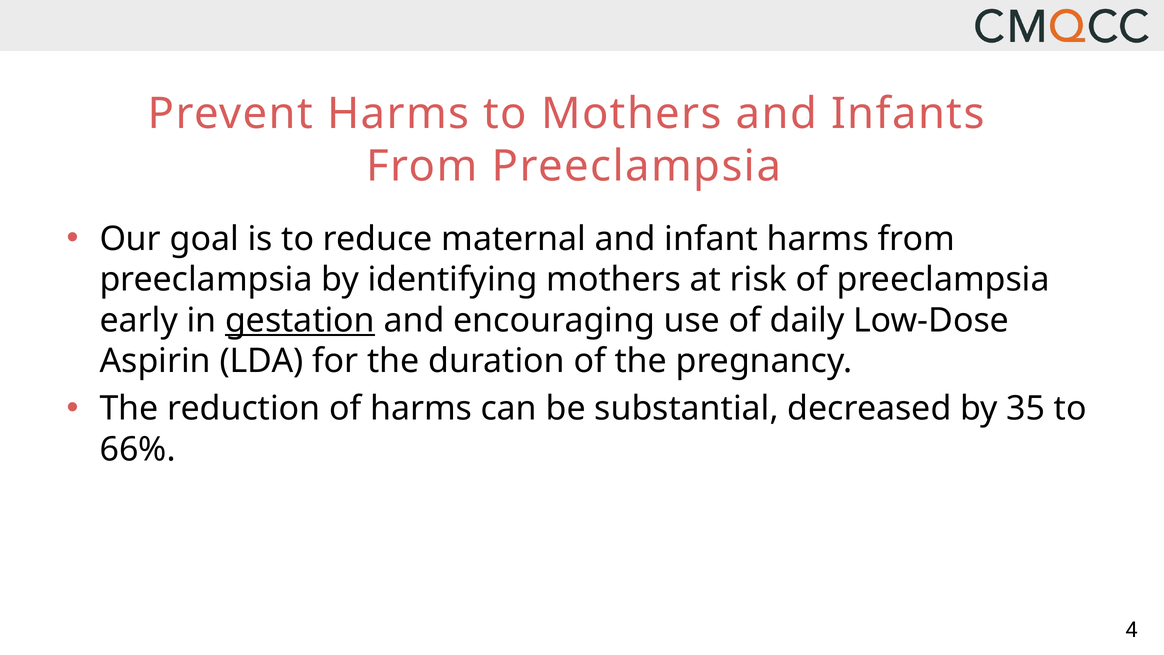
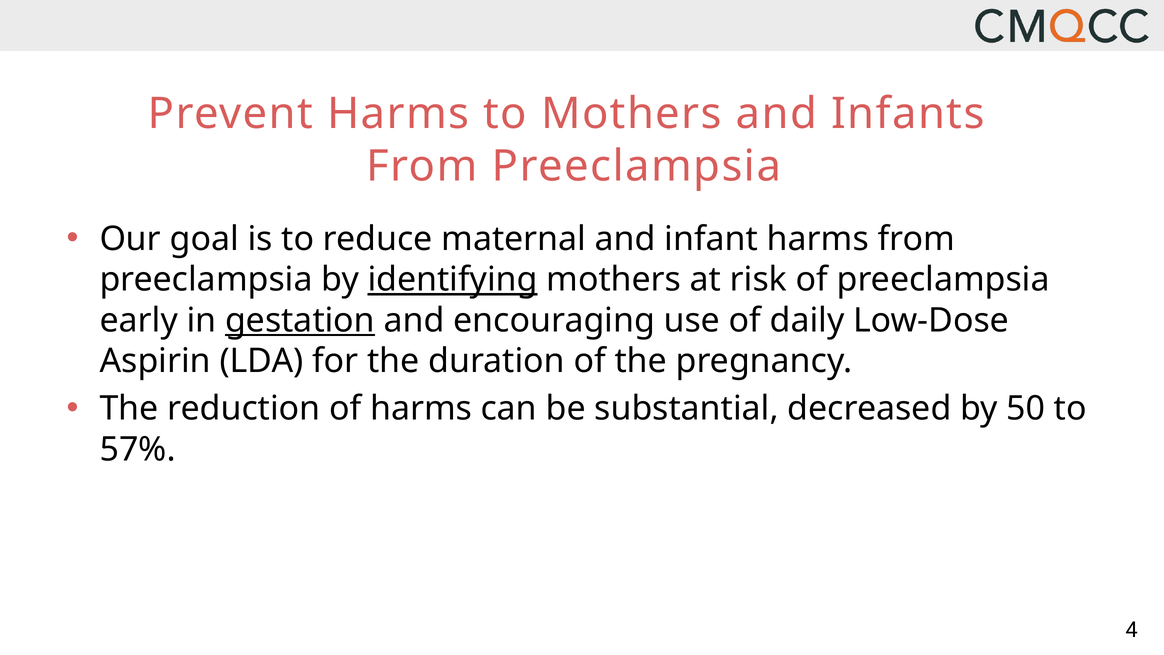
identifying underline: none -> present (453, 280)
35: 35 -> 50 (1026, 409)
66%: 66% -> 57% (138, 449)
